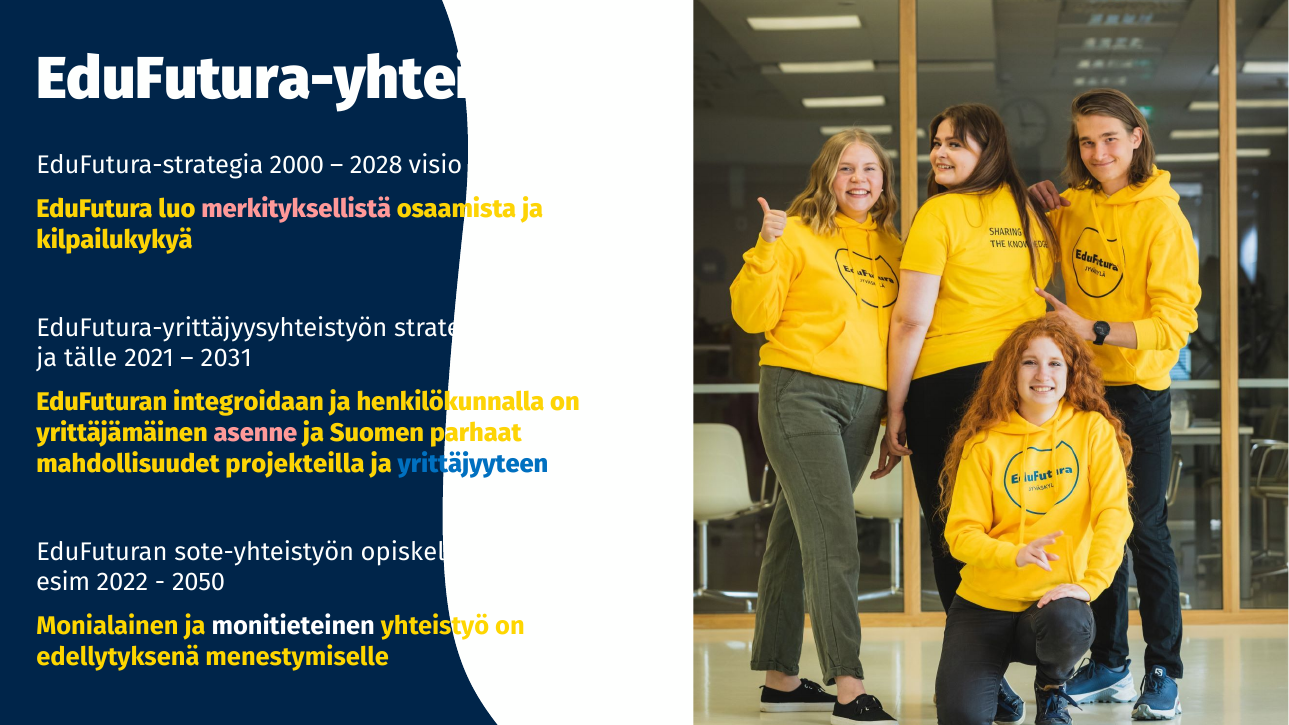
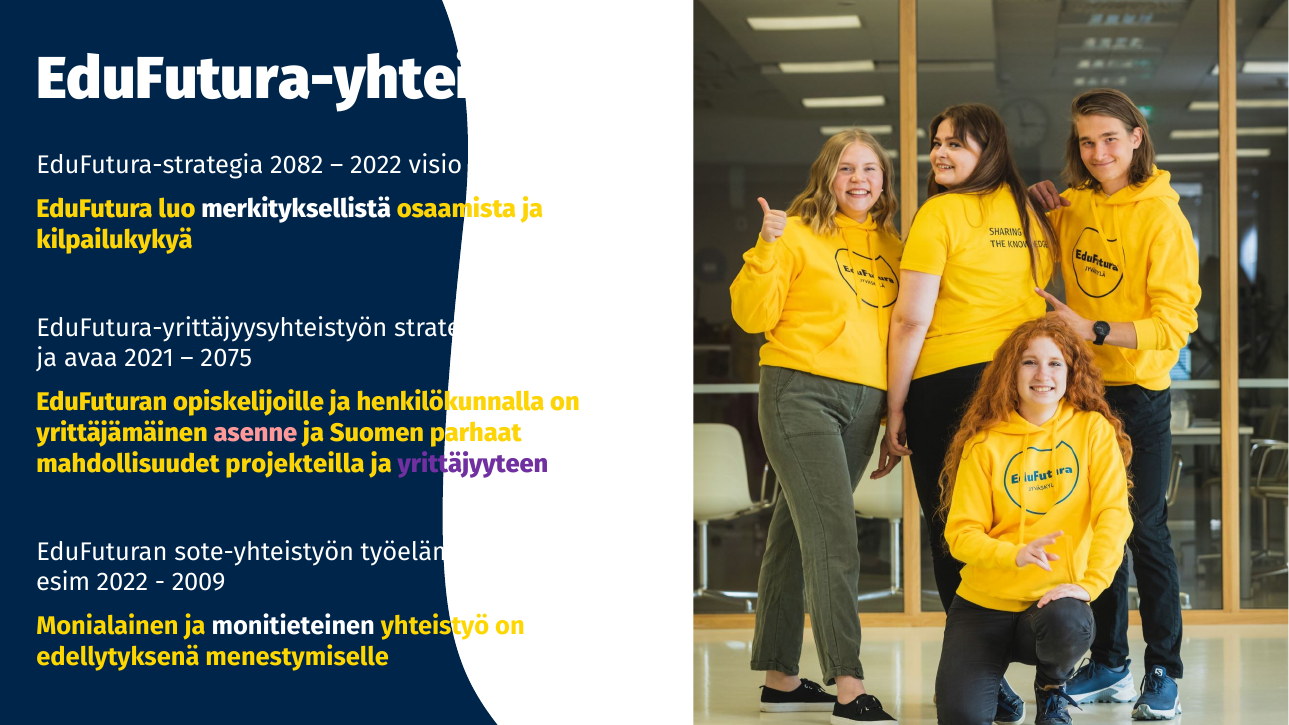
2000: 2000 -> 2082 (297, 165)
2028: 2028 -> 2022 (376, 165)
merkityksellistä colour: pink -> white (296, 209)
tälle: tälle -> avaa (91, 358)
2031: 2031 -> 2075 (226, 358)
integroidaan: integroidaan -> opiskelijoille (248, 402)
yrittäjyyteen colour: blue -> purple (473, 464)
opiskelijat: opiskelijat -> työelämän (422, 552)
2050: 2050 -> 2009 (199, 582)
